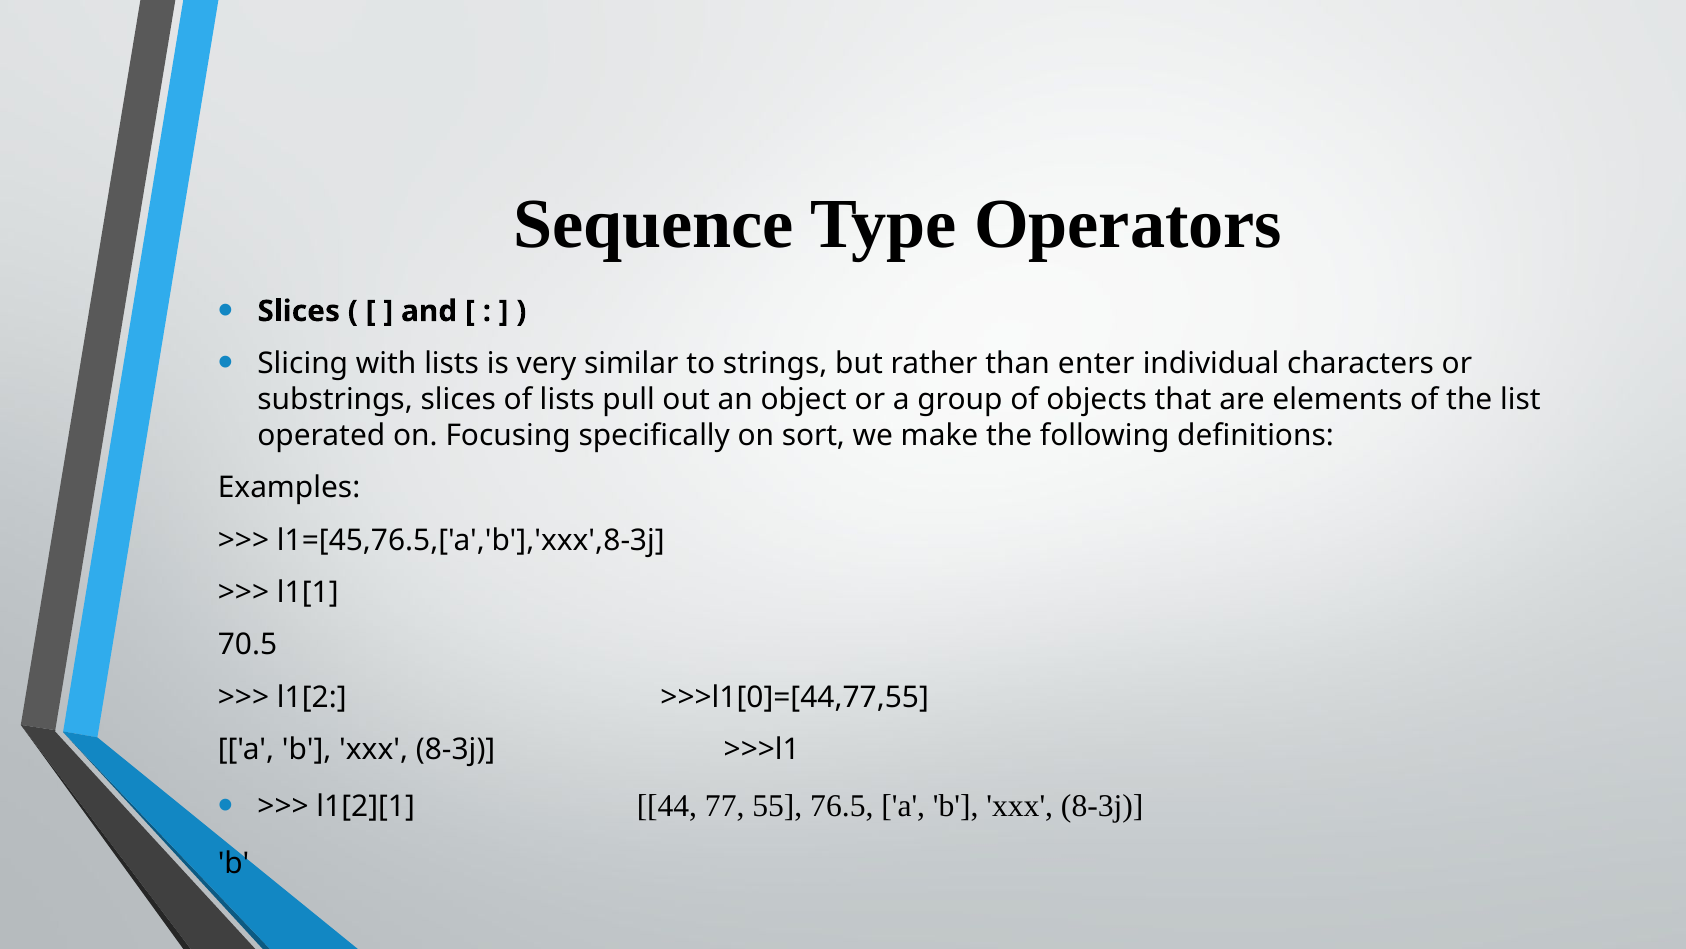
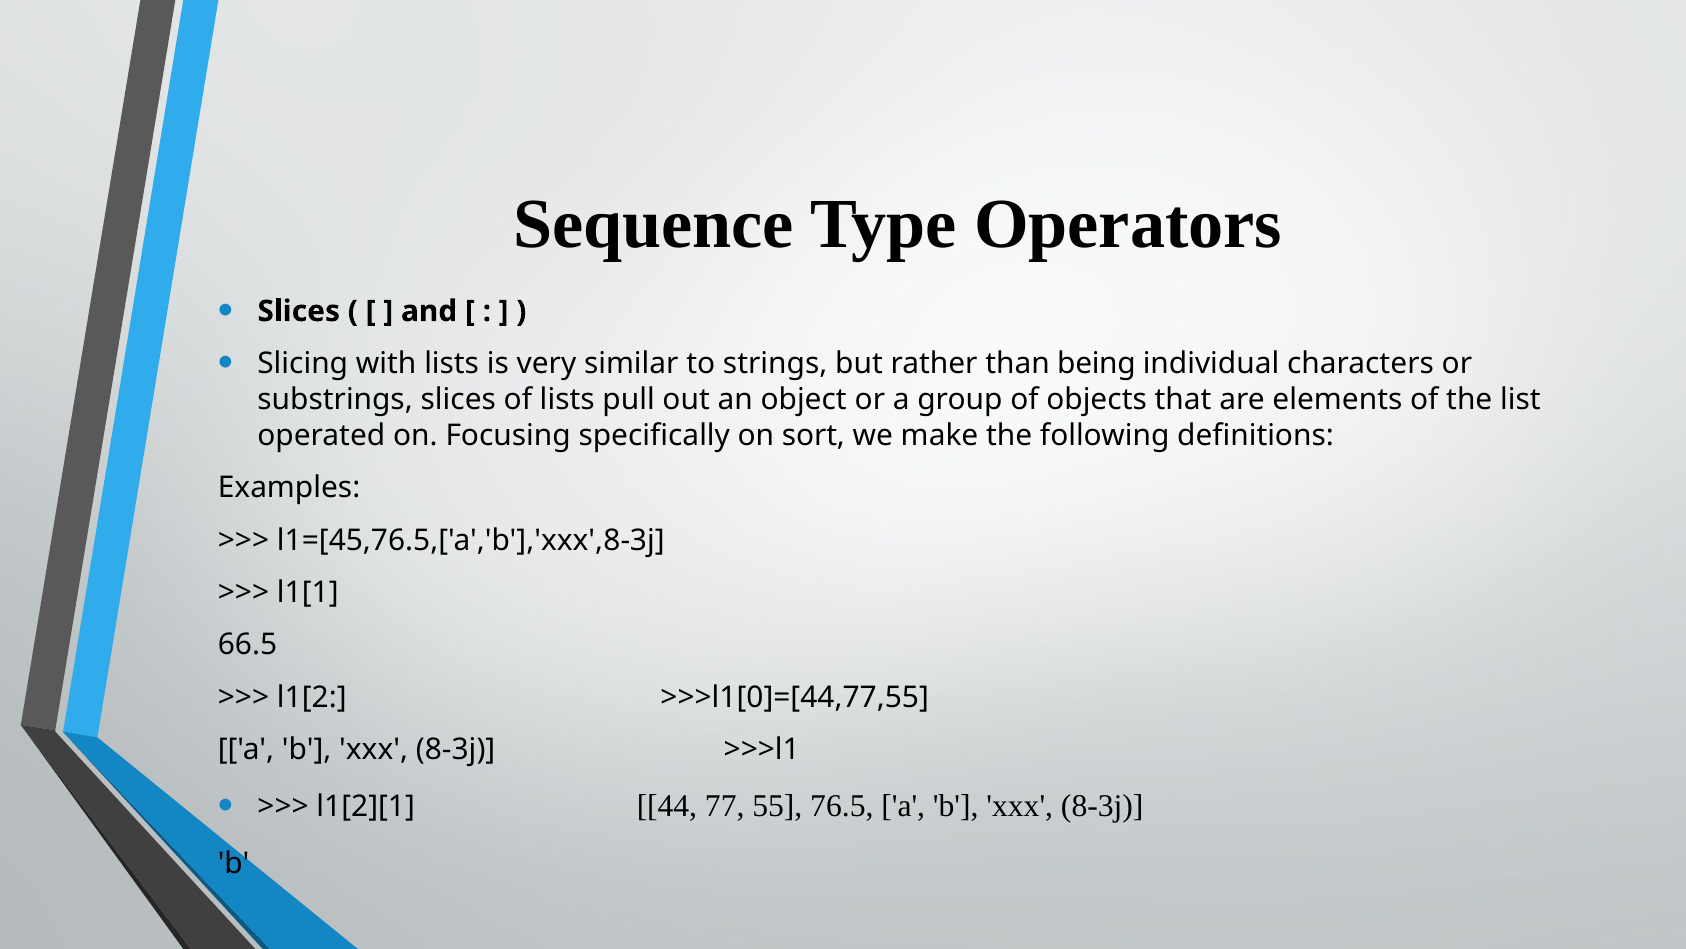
enter: enter -> being (1096, 363)
70.5: 70.5 -> 66.5 (248, 645)
